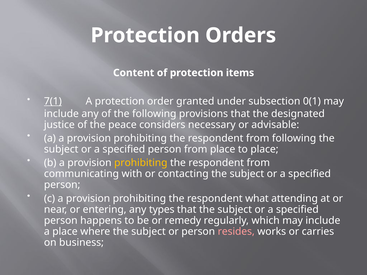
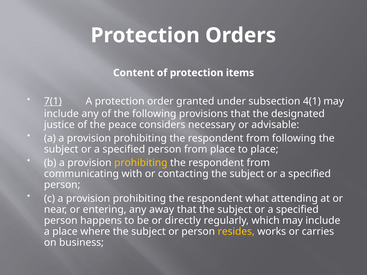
0(1: 0(1 -> 4(1 (312, 101)
types: types -> away (162, 210)
remedy: remedy -> directly (183, 221)
resides colour: pink -> yellow (236, 232)
